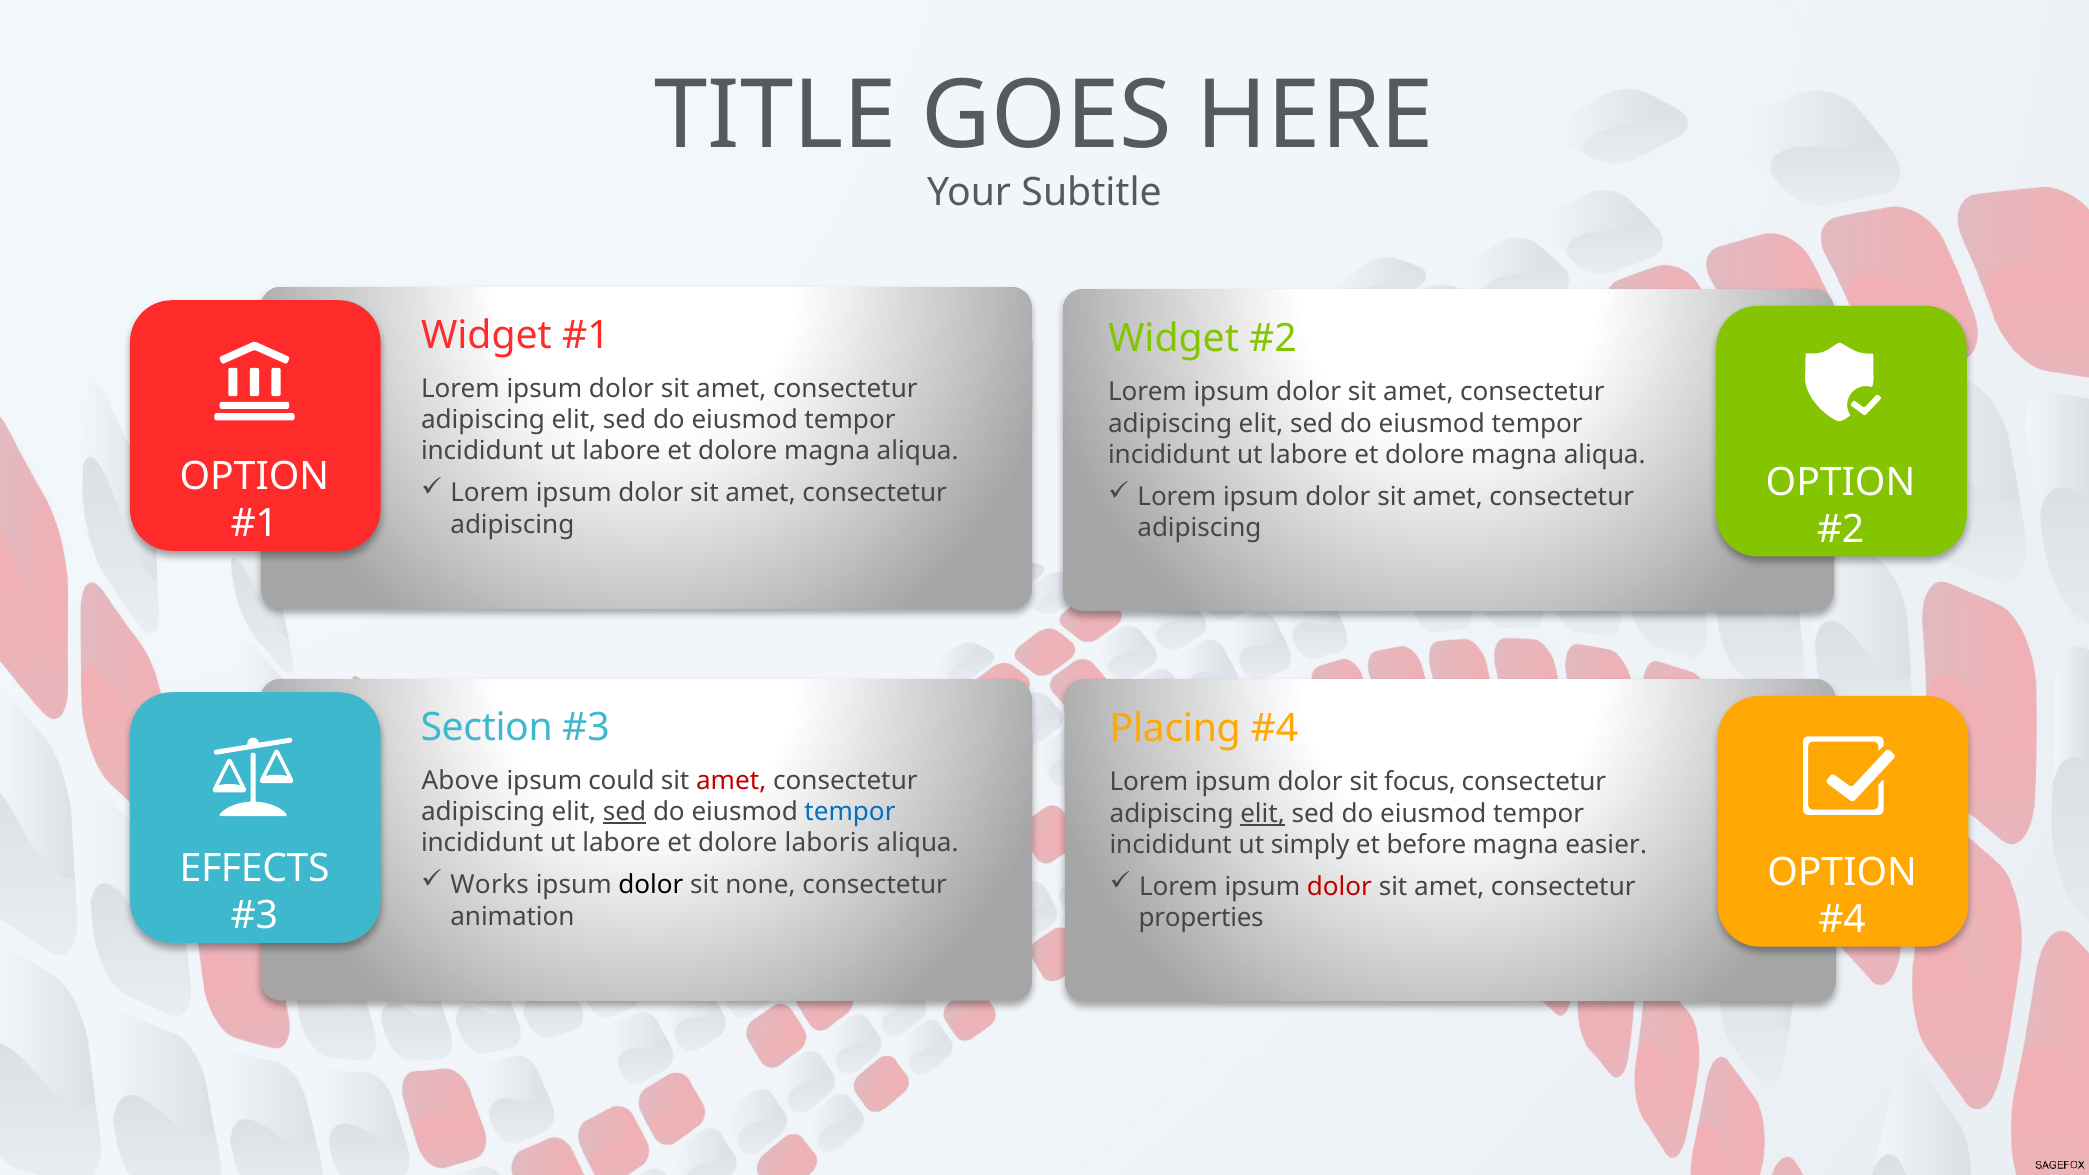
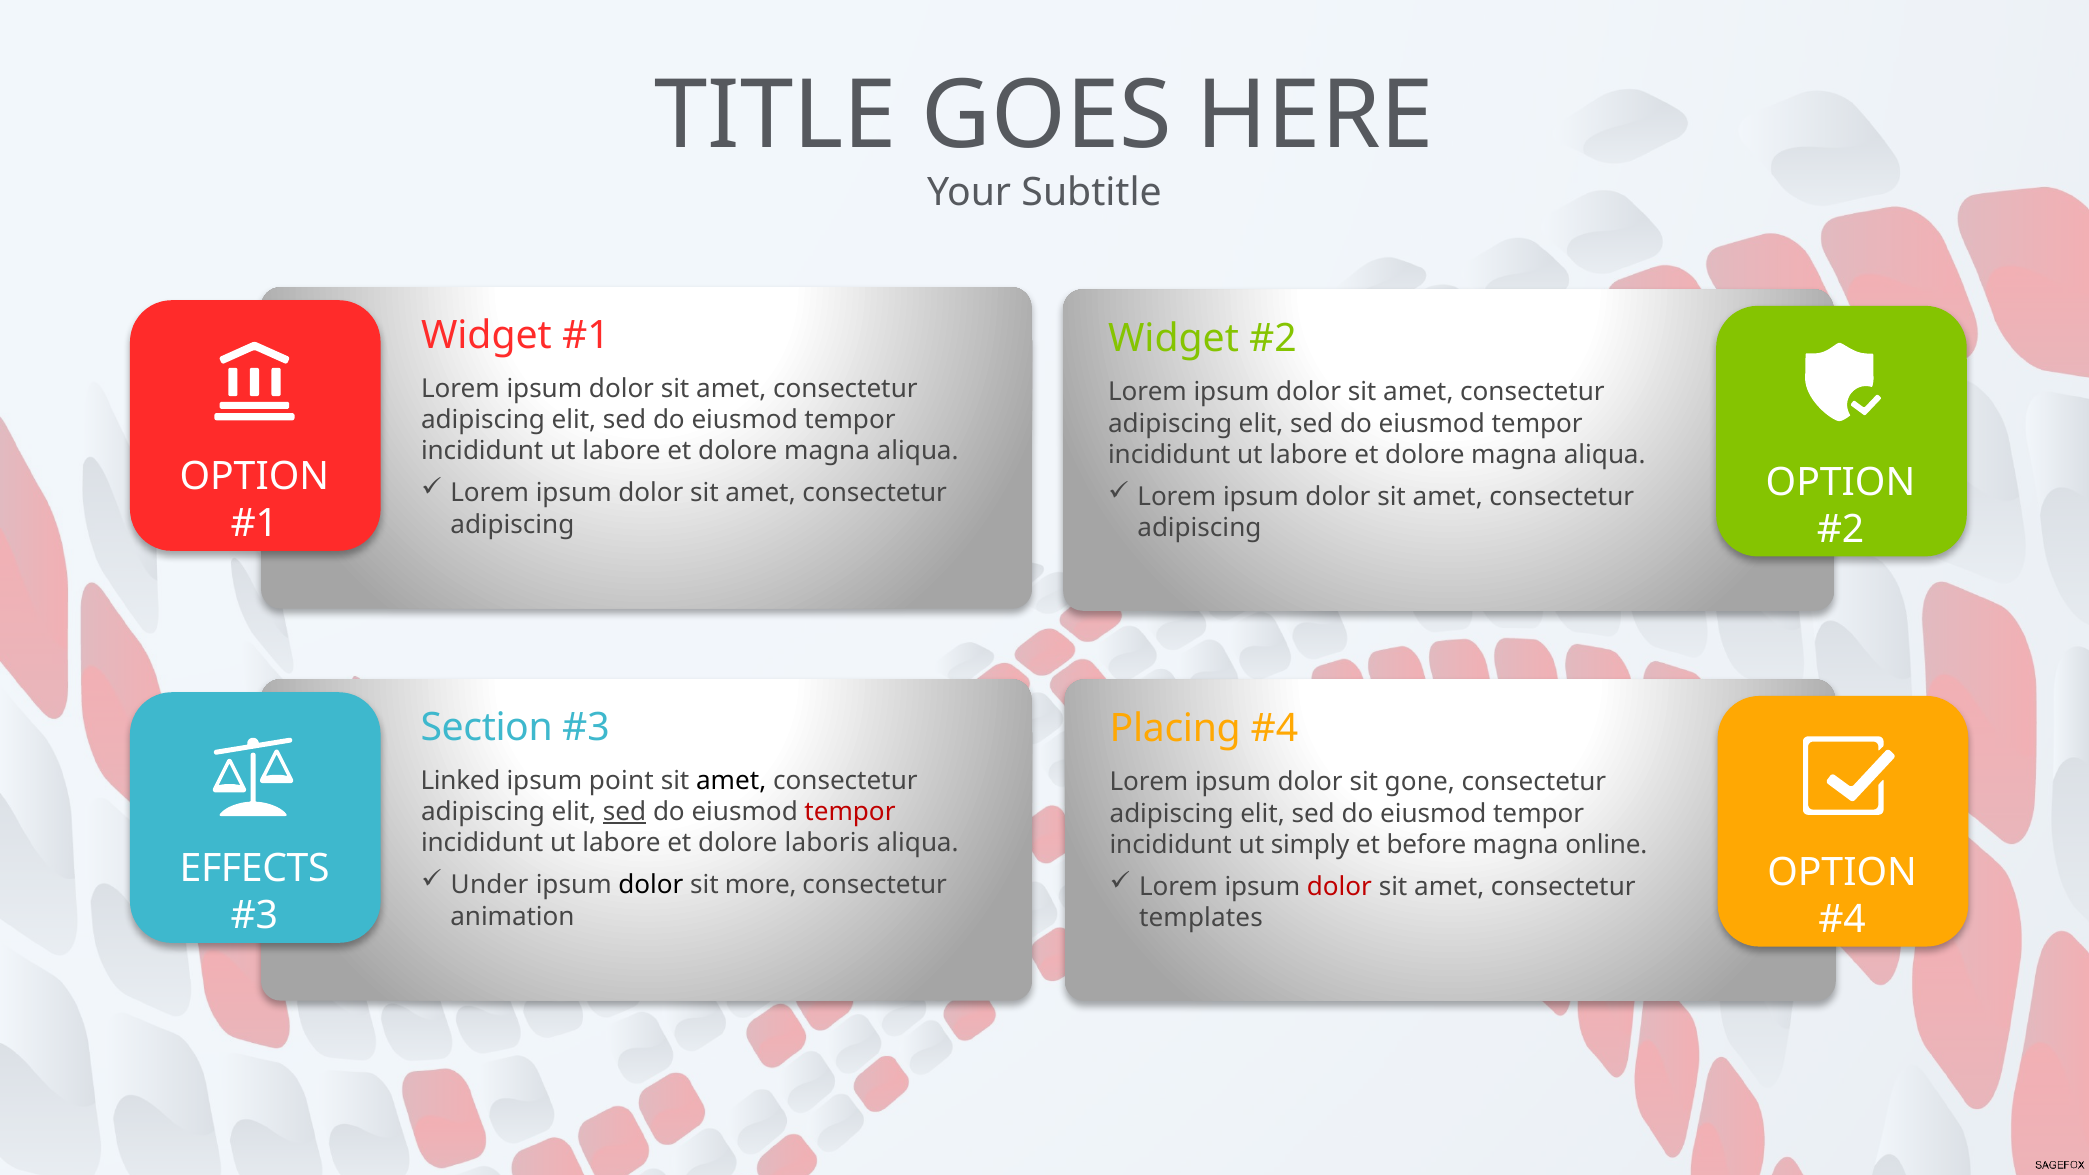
Above: Above -> Linked (461, 781)
could: could -> point (621, 781)
amet colour: red -> black (731, 781)
focus: focus -> gone (1420, 782)
tempor colour: blue -> red (850, 812)
elit underline: present -> none (1263, 814)
easier: easier -> online (1606, 845)
Works: Works -> Under (490, 885)
none: none -> more (761, 885)
properties: properties -> templates (1201, 918)
